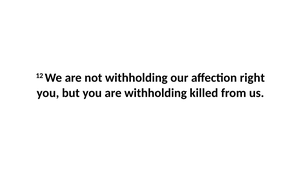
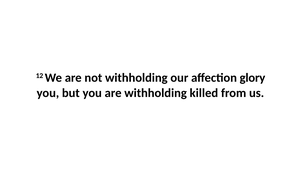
right: right -> glory (252, 78)
